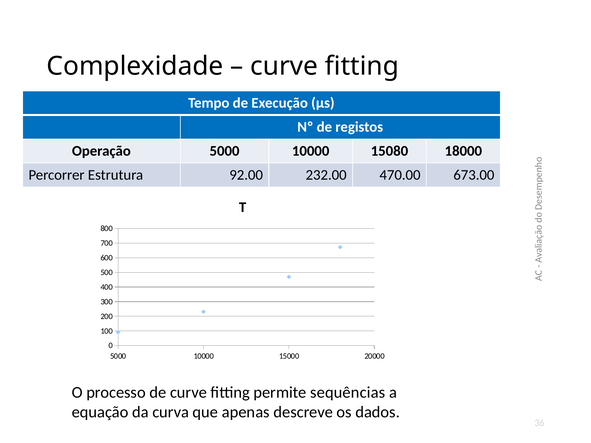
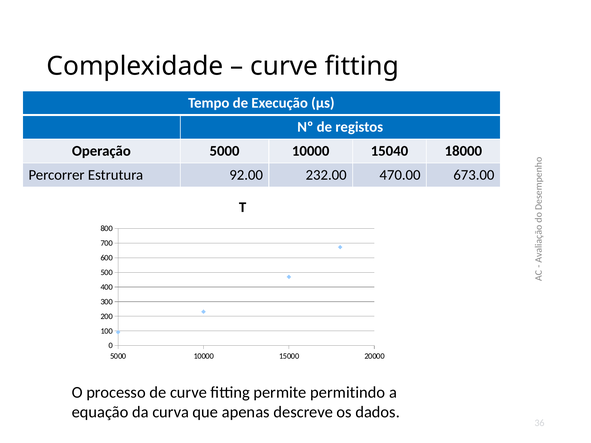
15080: 15080 -> 15040 (389, 151)
sequências: sequências -> permitindo (348, 393)
